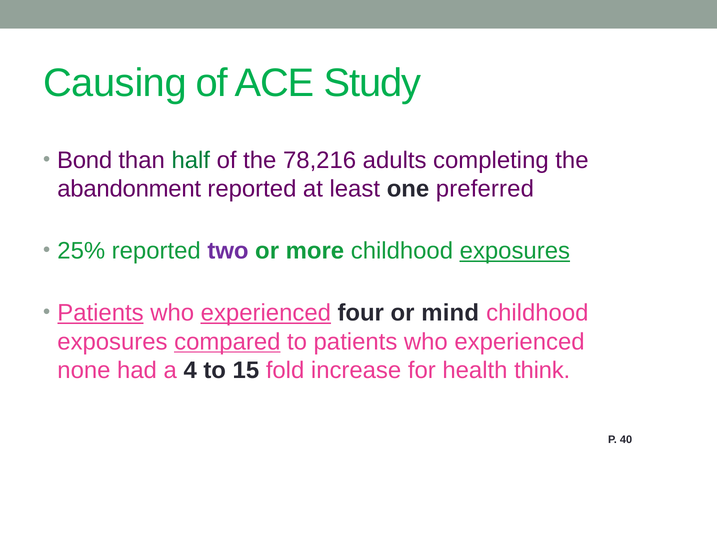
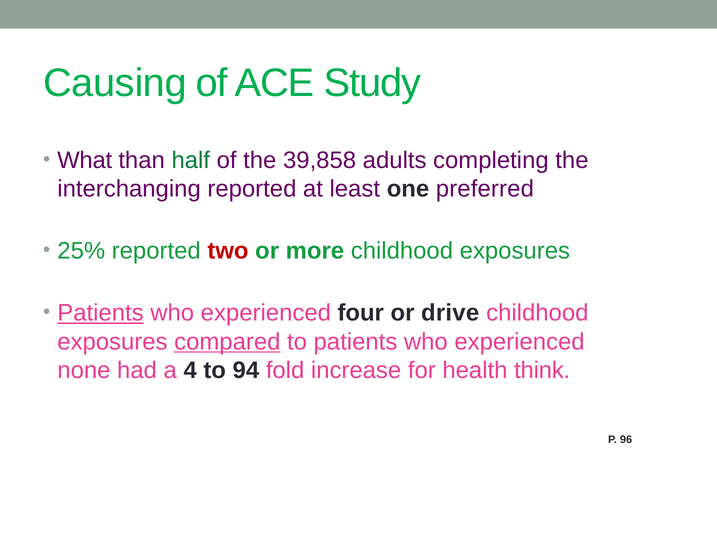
Bond: Bond -> What (85, 161)
78,216: 78,216 -> 39,858 (320, 161)
abandonment: abandonment -> interchanging (129, 189)
two colour: purple -> red (228, 251)
exposures underline: present -> none (515, 251)
experienced underline: present -> none (266, 314)
mind: mind -> drive (450, 314)
15: 15 -> 94 (246, 371)
40: 40 -> 96 (626, 440)
